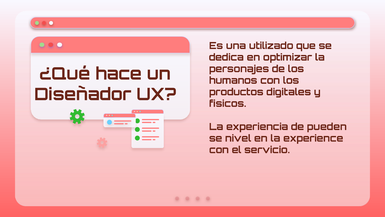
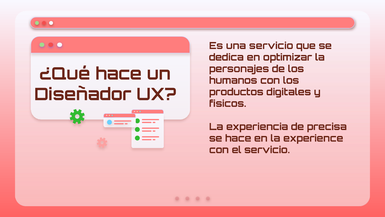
una utilizado: utilizado -> servicio (271, 46)
pueden: pueden -> precisa (327, 127)
se nivel: nivel -> hace (238, 138)
